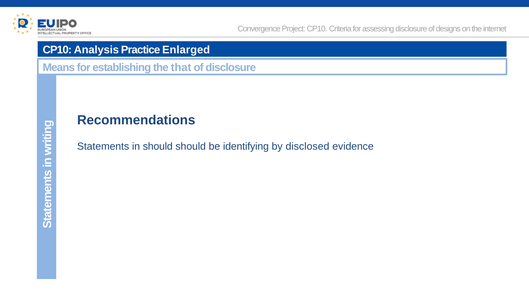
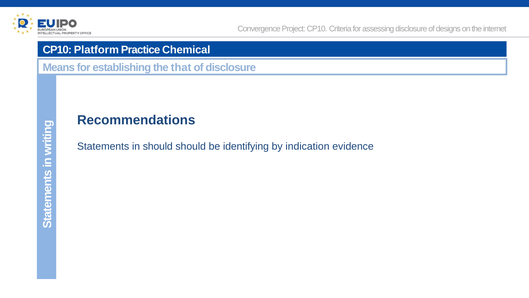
Analysis: Analysis -> Platform (96, 50)
Enlarged: Enlarged -> Chemical (186, 50)
disclosed: disclosed -> indication (307, 146)
